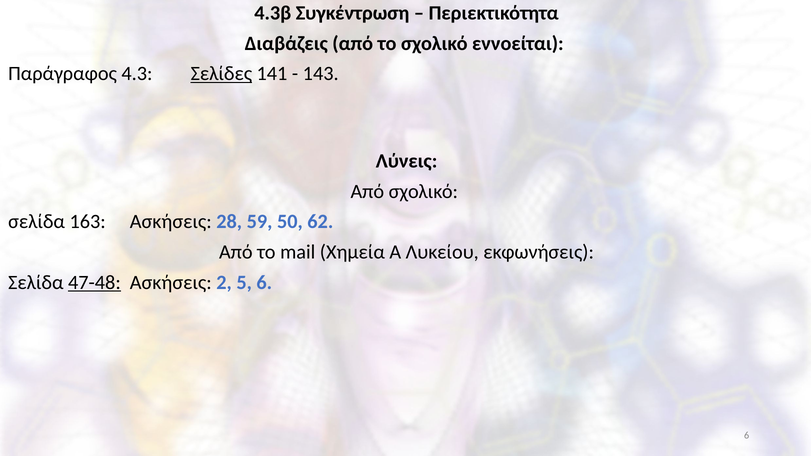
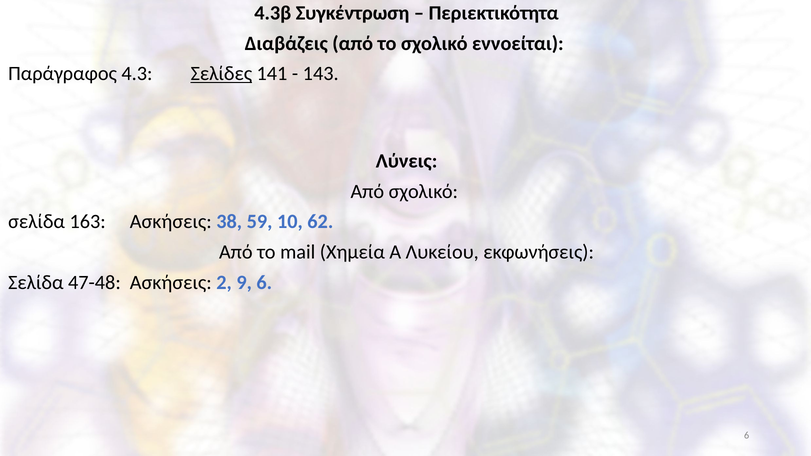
28: 28 -> 38 (229, 222)
50: 50 -> 10 (290, 222)
47-48 underline: present -> none (94, 282)
5: 5 -> 9 (244, 282)
